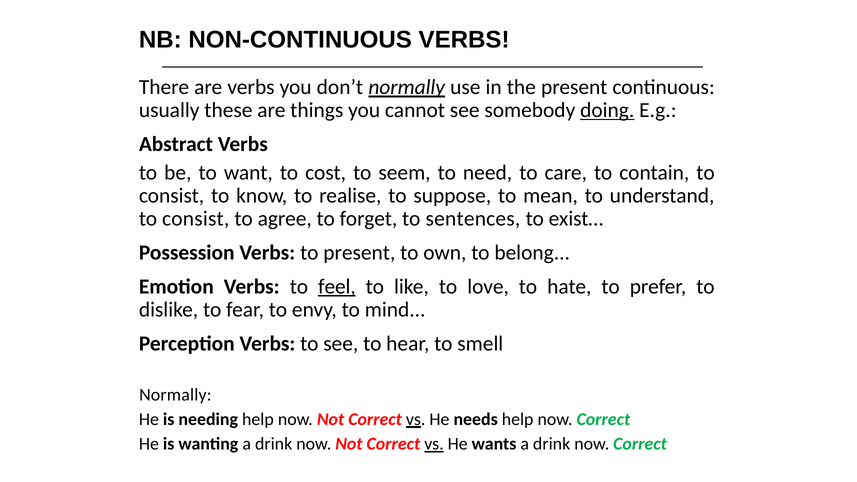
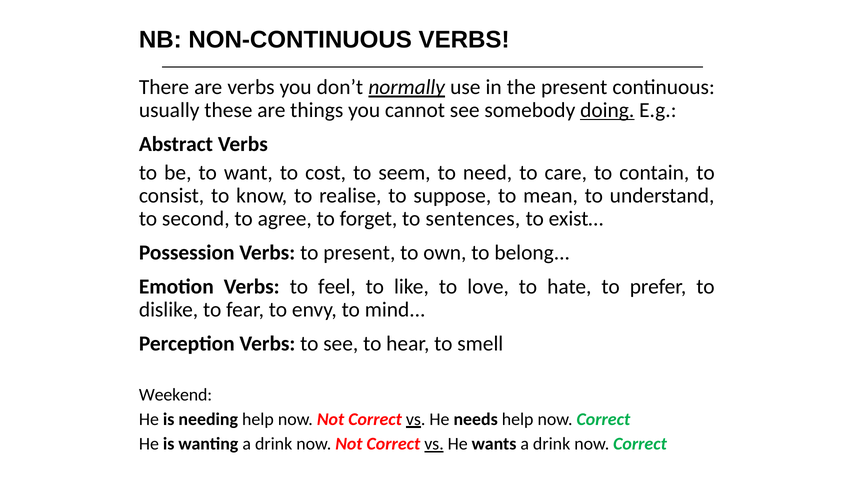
consist: consist -> second (196, 219)
feel underline: present -> none (337, 287)
Normally: Normally -> Weekend (176, 395)
